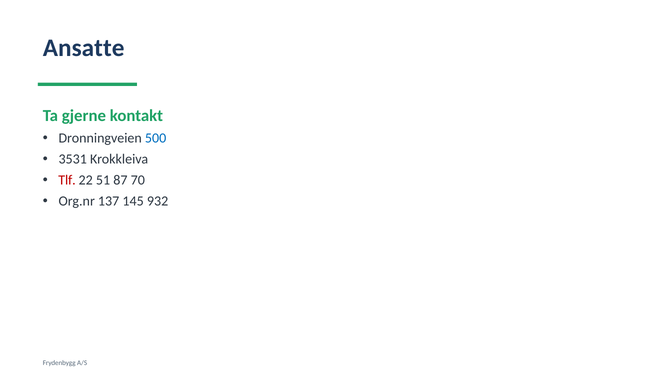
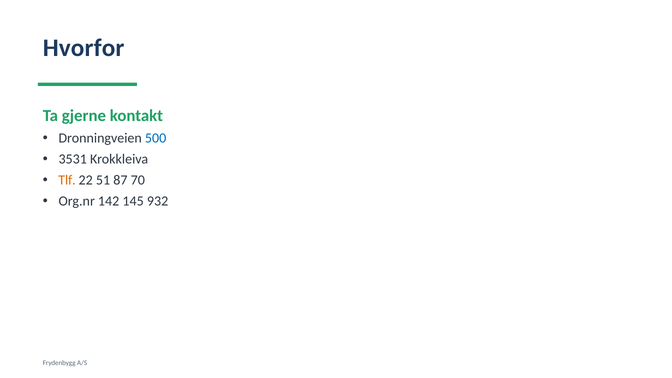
Ansatte: Ansatte -> Hvorfor (84, 48)
Tlf colour: red -> orange (67, 180)
137: 137 -> 142 (109, 201)
